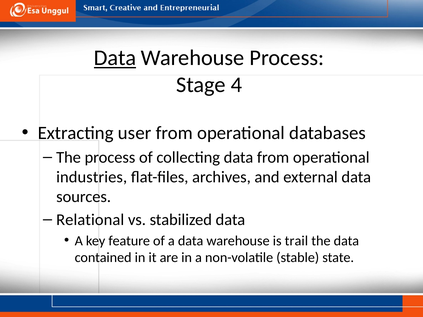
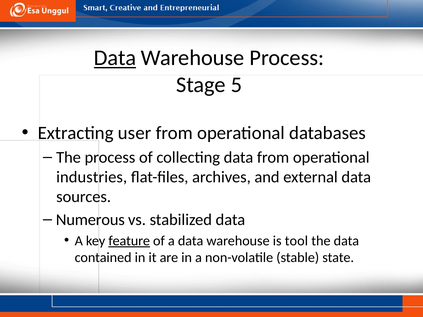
4: 4 -> 5 (236, 85)
Relational: Relational -> Numerous (90, 220)
feature underline: none -> present (129, 241)
trail: trail -> tool (296, 241)
